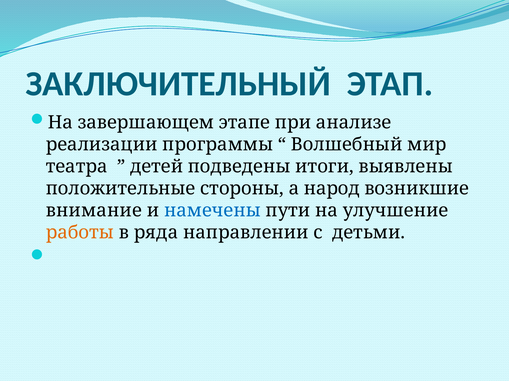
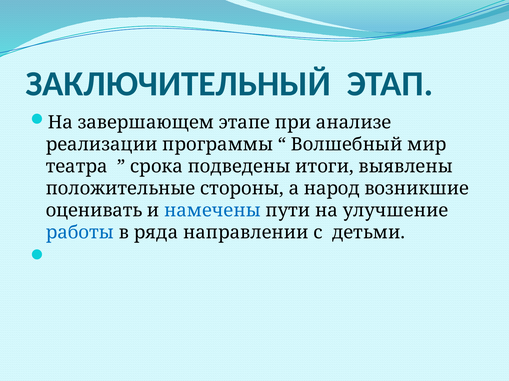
детей: детей -> срока (157, 167)
внимание: внимание -> оценивать (94, 211)
работы colour: orange -> blue (80, 233)
